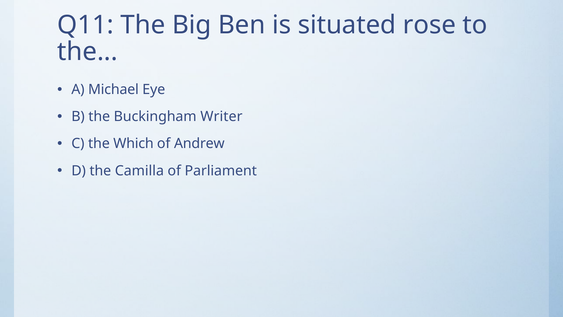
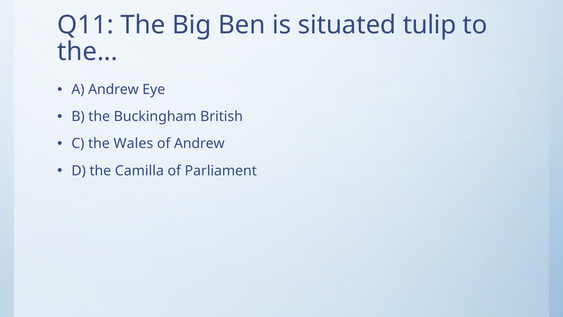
rose: rose -> tulip (430, 25)
A Michael: Michael -> Andrew (113, 90)
Writer: Writer -> British (222, 117)
Which: Which -> Wales (133, 144)
